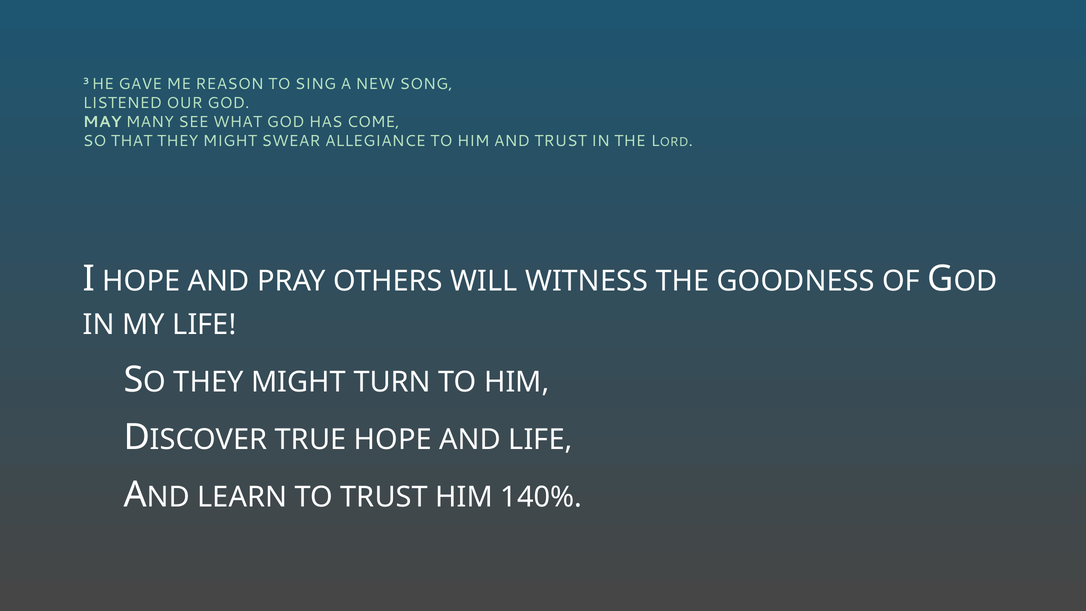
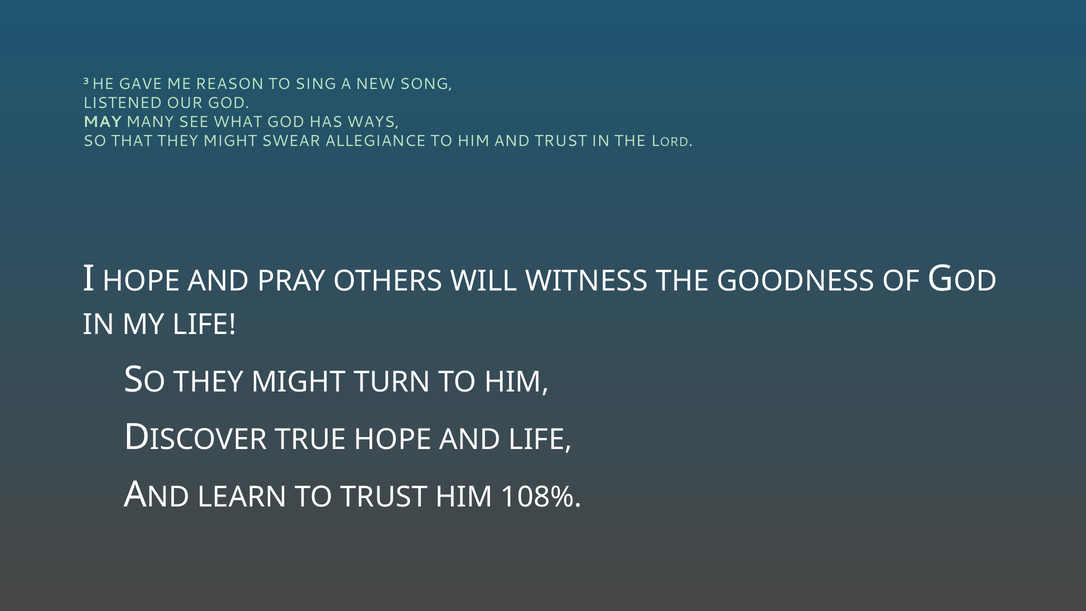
COME: COME -> WAYS (373, 122)
140%: 140% -> 108% (541, 497)
